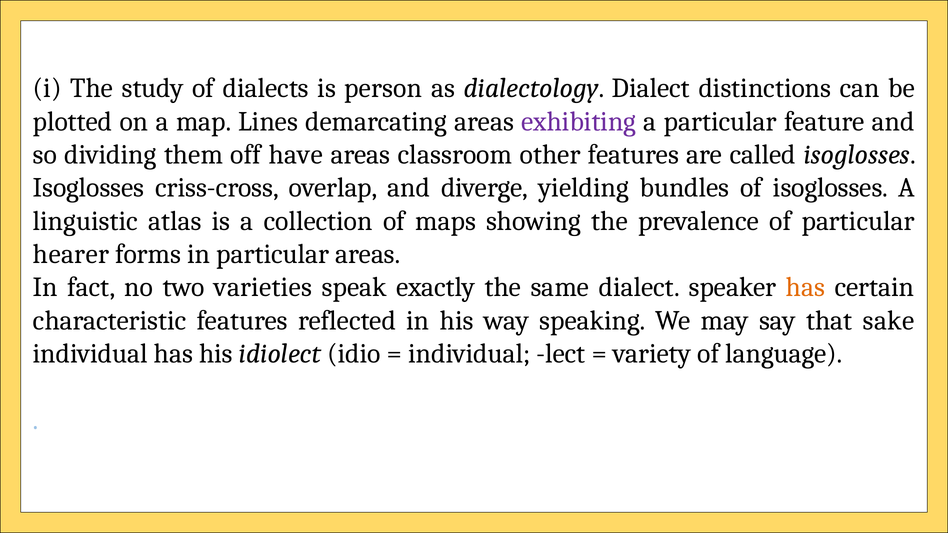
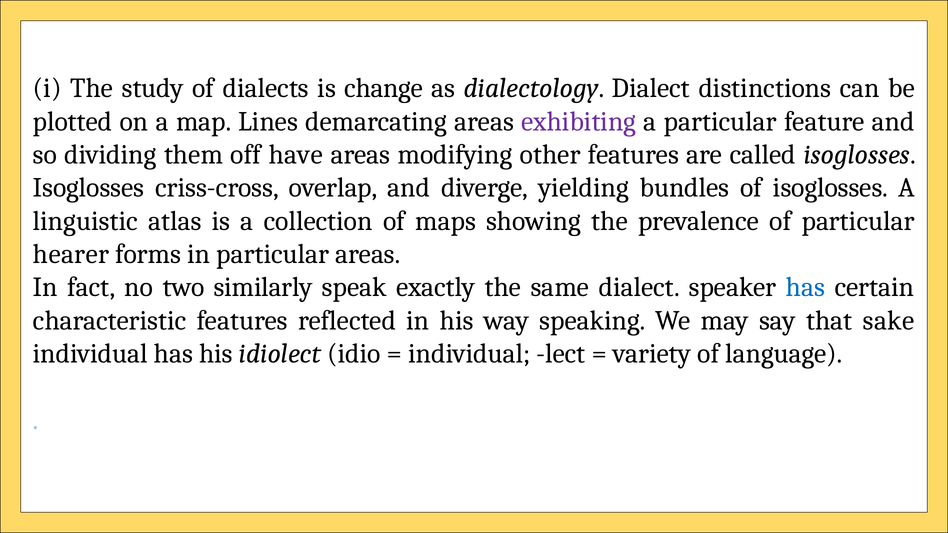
person: person -> change (384, 88)
classroom: classroom -> modifying (455, 155)
varieties: varieties -> similarly (263, 287)
has colour: orange -> blue (805, 287)
